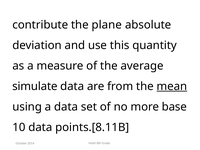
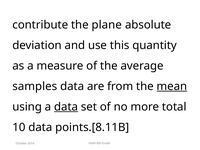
simulate: simulate -> samples (35, 86)
data underline: none -> present (66, 107)
base: base -> total (174, 107)
